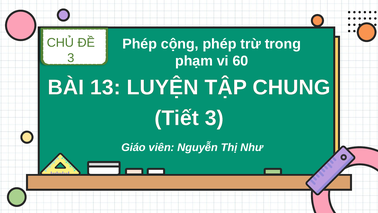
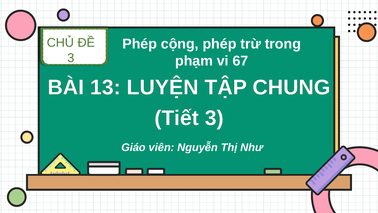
60: 60 -> 67 (240, 61)
